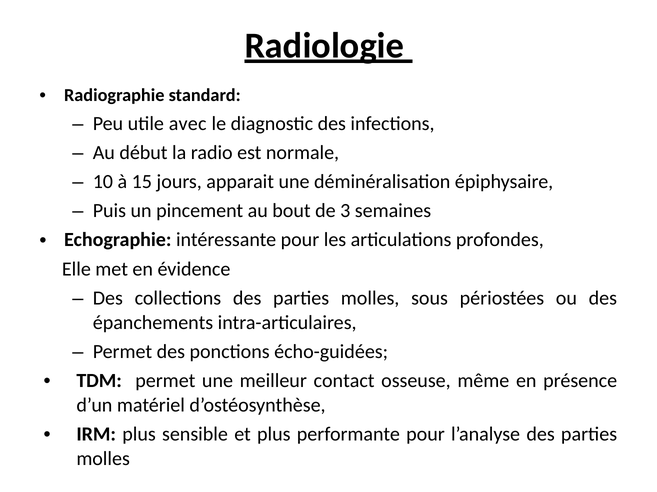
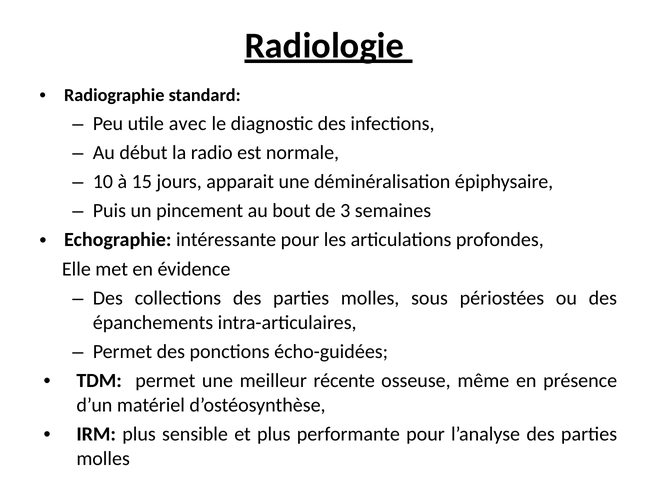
contact: contact -> récente (344, 381)
